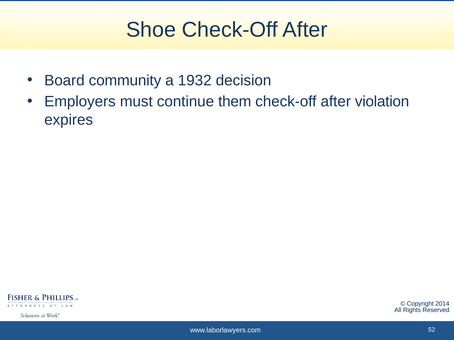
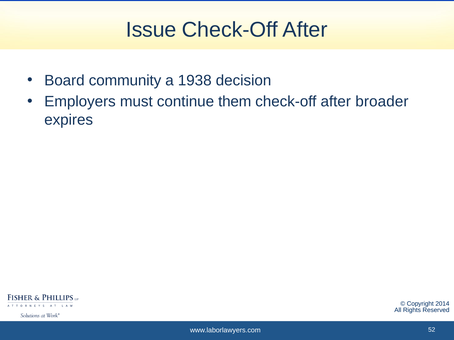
Shoe: Shoe -> Issue (151, 30)
1932: 1932 -> 1938 (195, 81)
violation: violation -> broader (382, 102)
